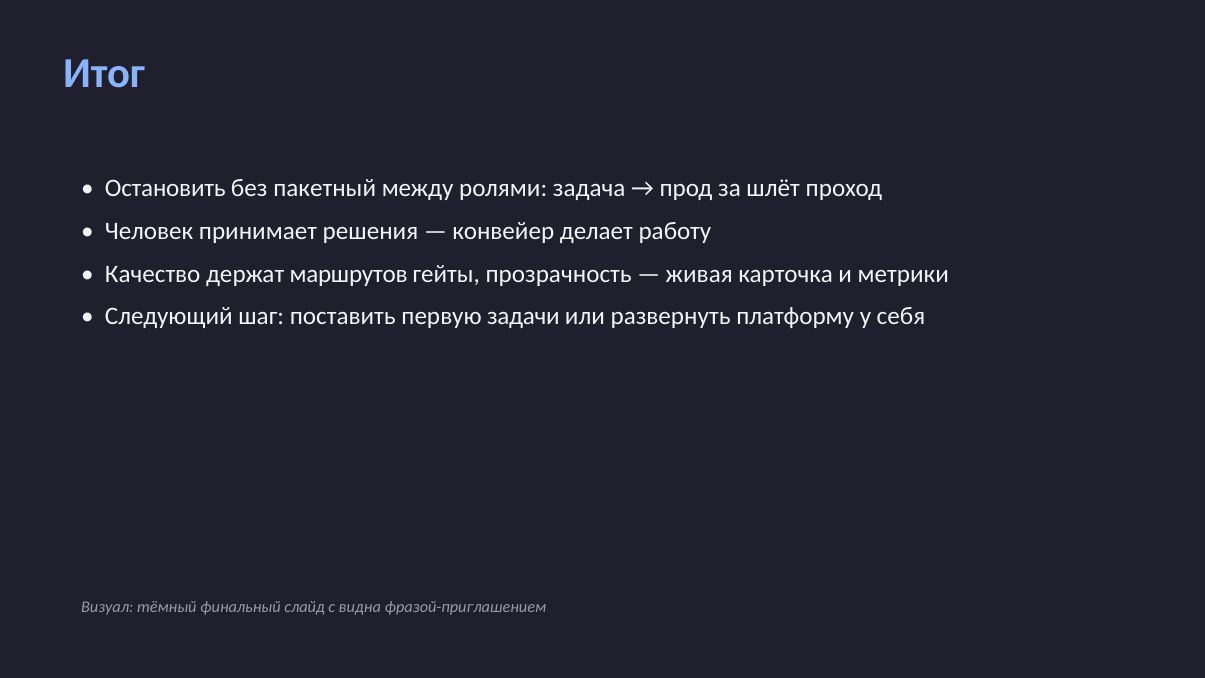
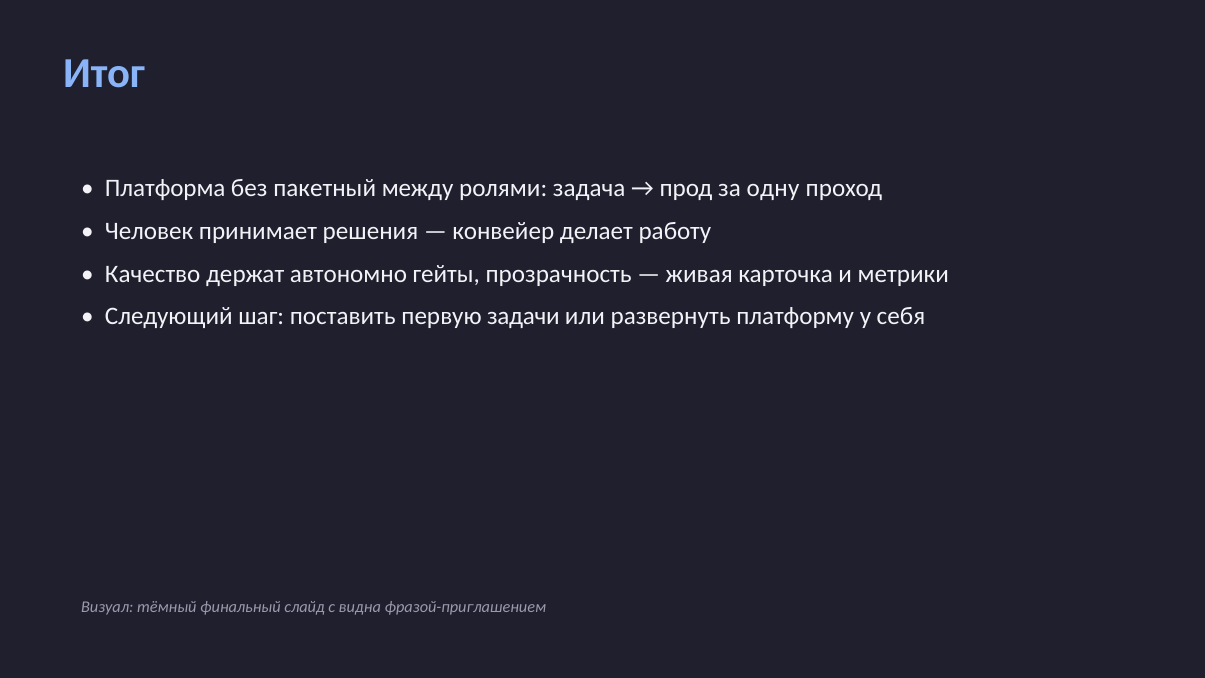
Остановить: Остановить -> Платформа (165, 188)
шлёт: шлёт -> одну (773, 188)
маршрутов: маршрутов -> автономно (348, 274)
